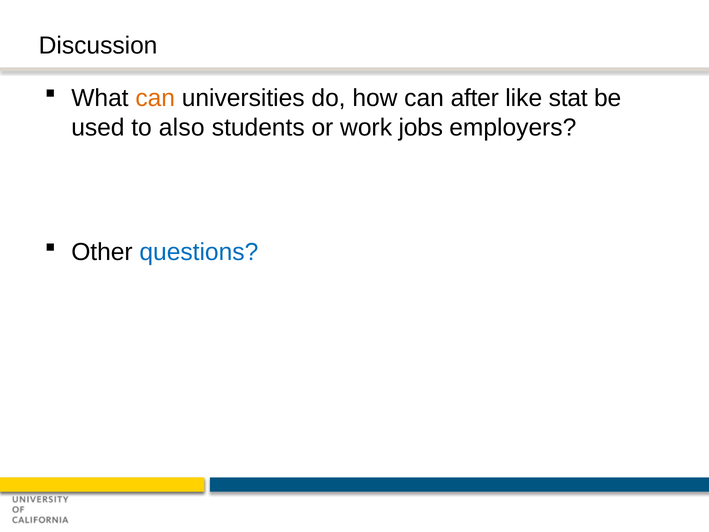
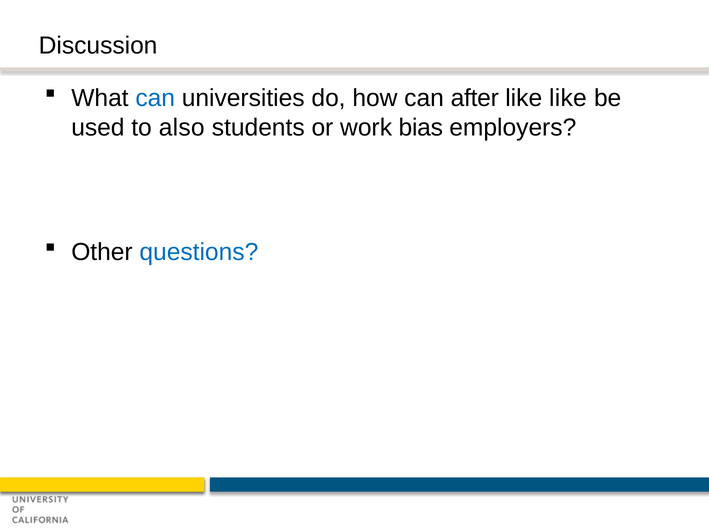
can colour: orange -> blue (155, 98)
like stat: stat -> like (568, 98)
jobs: jobs -> bias (421, 128)
